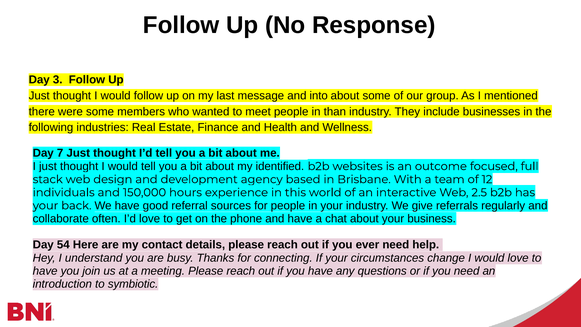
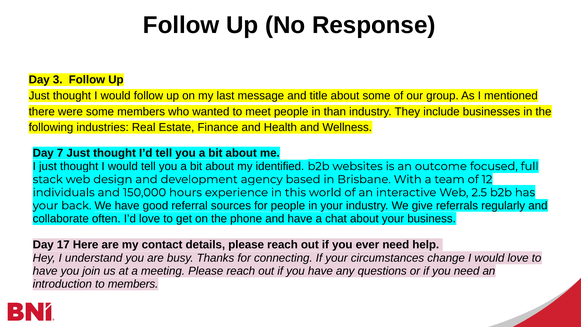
into: into -> title (319, 96)
54: 54 -> 17 (63, 245)
to symbiotic: symbiotic -> members (133, 284)
